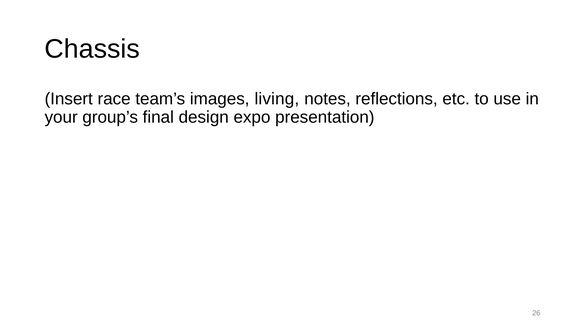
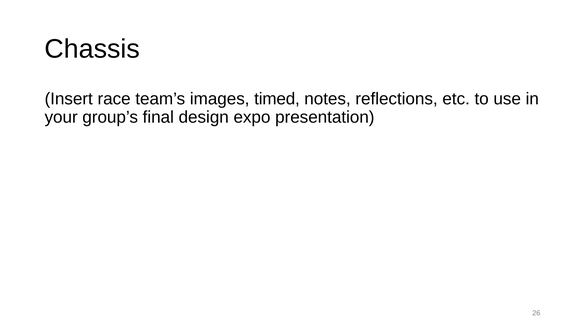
living: living -> timed (277, 99)
